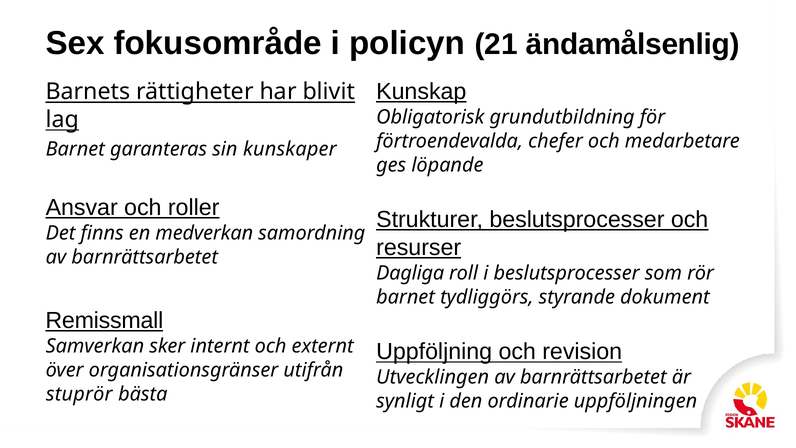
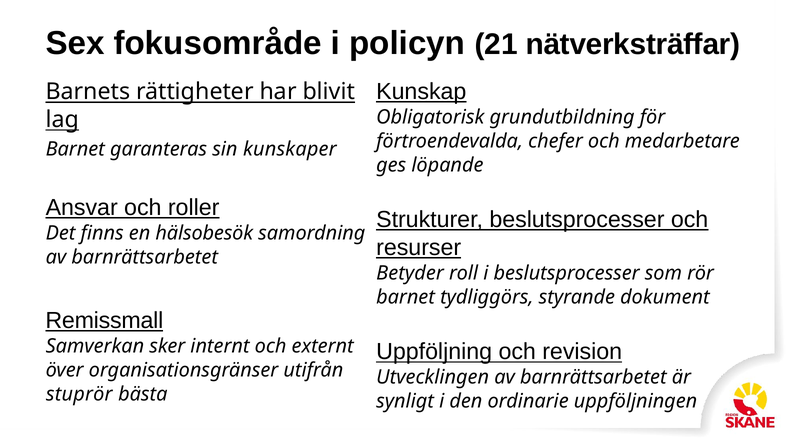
ändamålsenlig: ändamålsenlig -> nätverksträffar (633, 44)
medverkan: medverkan -> hälsobesök (204, 233)
Dagliga: Dagliga -> Betyder (410, 273)
